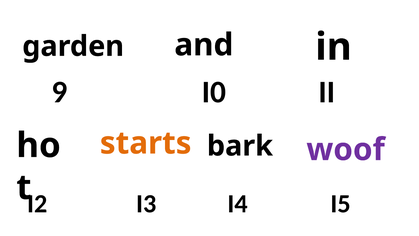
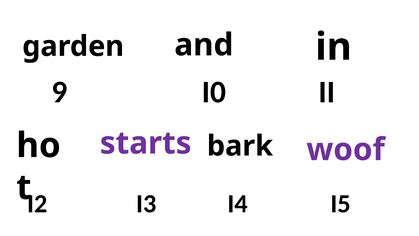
starts colour: orange -> purple (146, 143)
